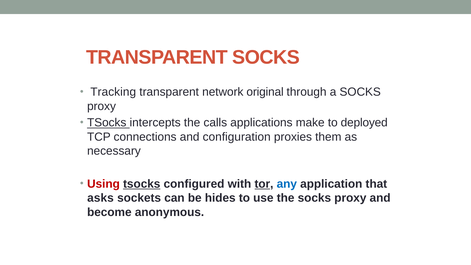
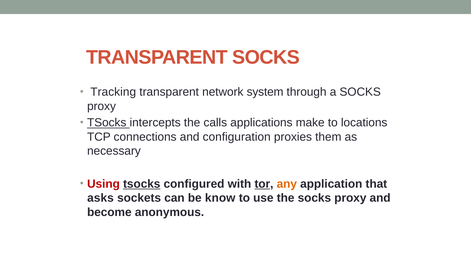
original: original -> system (265, 92)
deployed: deployed -> locations (364, 123)
any colour: blue -> orange (287, 184)
hides: hides -> know (220, 198)
